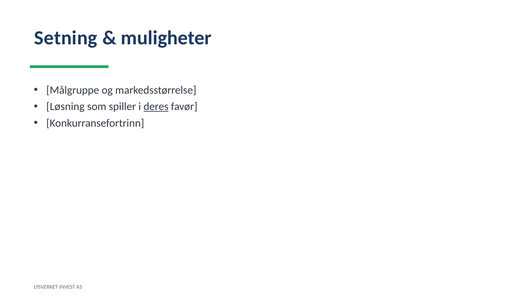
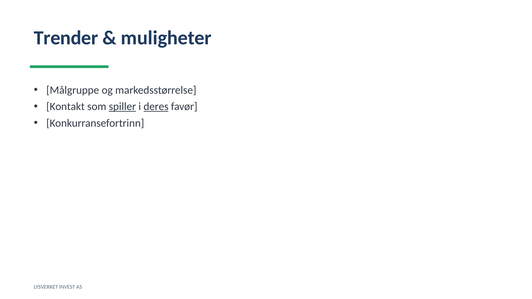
Setning: Setning -> Trender (66, 38)
Løsning: Løsning -> Kontakt (66, 107)
spiller underline: none -> present (122, 107)
